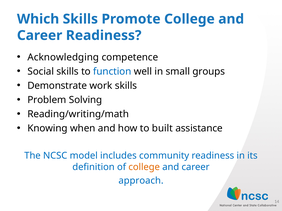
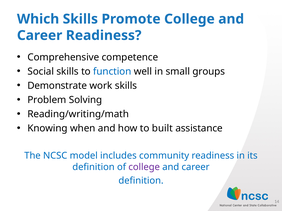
Acknowledging: Acknowledging -> Comprehensive (63, 57)
college colour: orange -> purple (144, 167)
approach: approach -> definition (141, 181)
